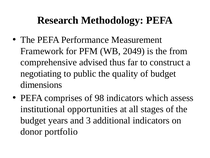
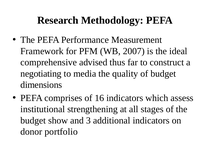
2049: 2049 -> 2007 (134, 51)
from: from -> ideal (178, 51)
public: public -> media (85, 73)
98: 98 -> 16 (99, 98)
opportunities: opportunities -> strengthening (93, 109)
years: years -> show (58, 120)
